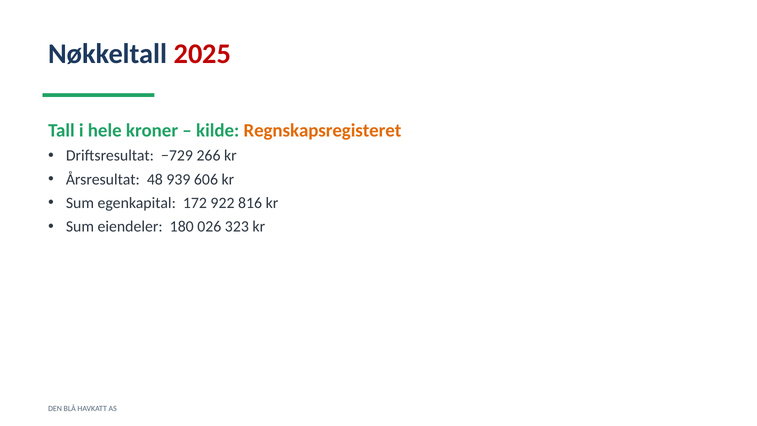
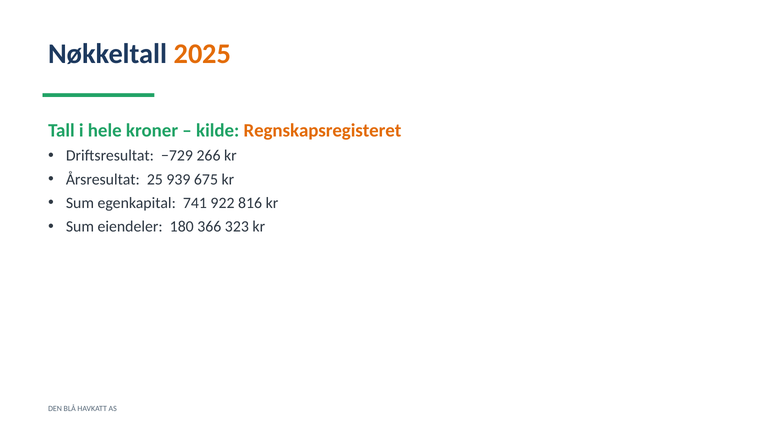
2025 colour: red -> orange (202, 54)
48: 48 -> 25 (155, 179)
606: 606 -> 675 (206, 179)
172: 172 -> 741 (195, 203)
026: 026 -> 366 (209, 227)
